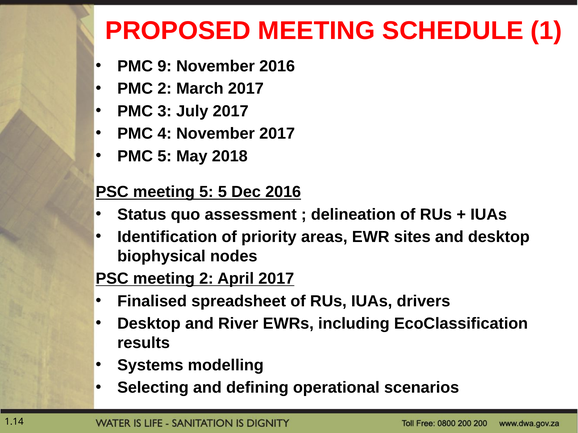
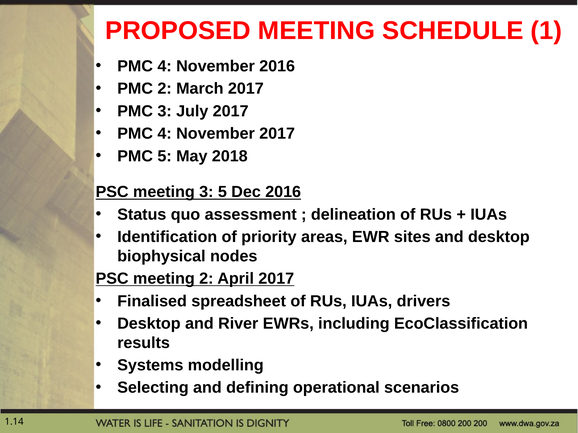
9: 9 -> 4 (165, 66)
meeting 5: 5 -> 3 (206, 192)
